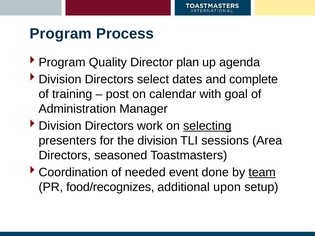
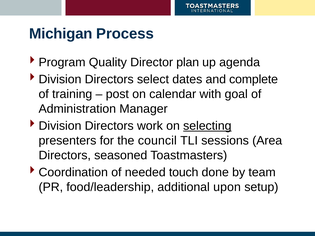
Program: Program -> Michigan (61, 34)
division: division -> council (157, 141)
event: event -> touch (184, 173)
team underline: present -> none (262, 173)
food/recognizes: food/recognizes -> food/leadership (110, 187)
